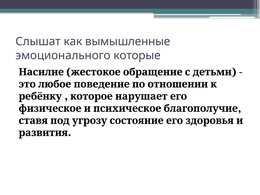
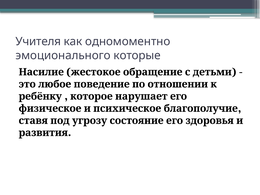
Слышат: Слышат -> Учителя (38, 42)
вымышленные: вымышленные -> одномоментно (128, 42)
